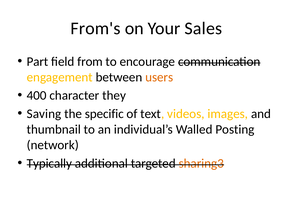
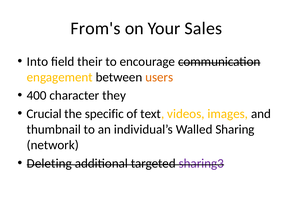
Part: Part -> Into (37, 61)
from: from -> their (90, 61)
Saving: Saving -> Crucial (44, 114)
Posting: Posting -> Sharing (235, 129)
Typically: Typically -> Deleting (49, 163)
sharing3 colour: orange -> purple (201, 163)
